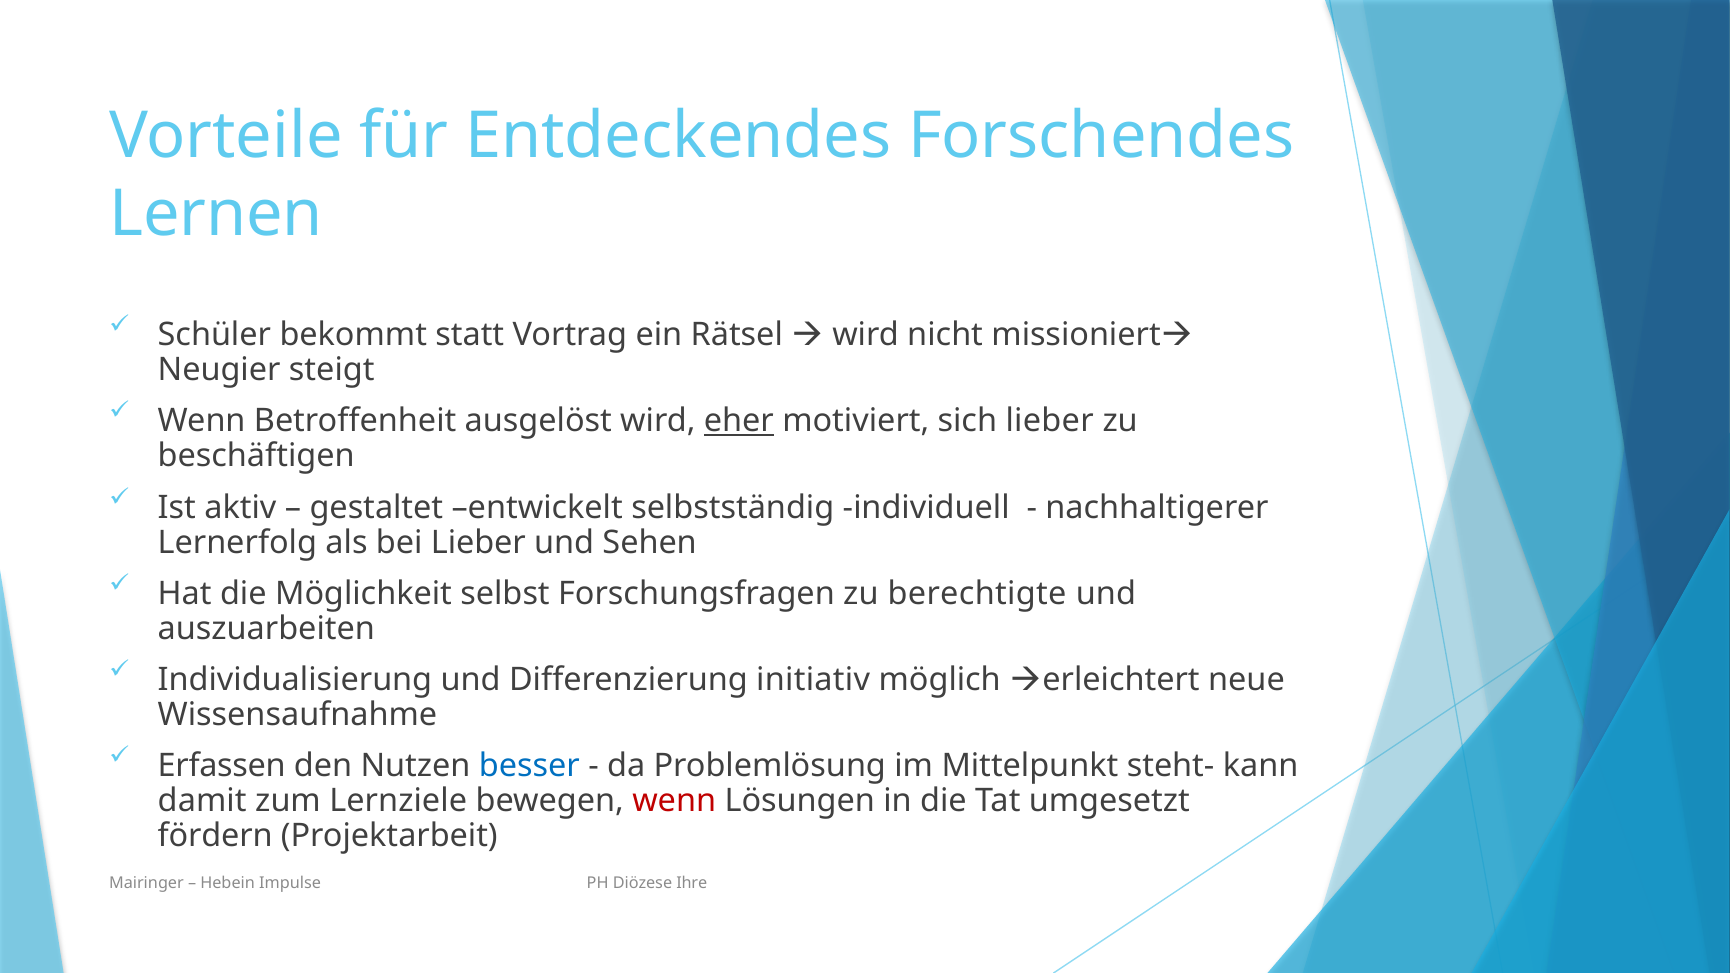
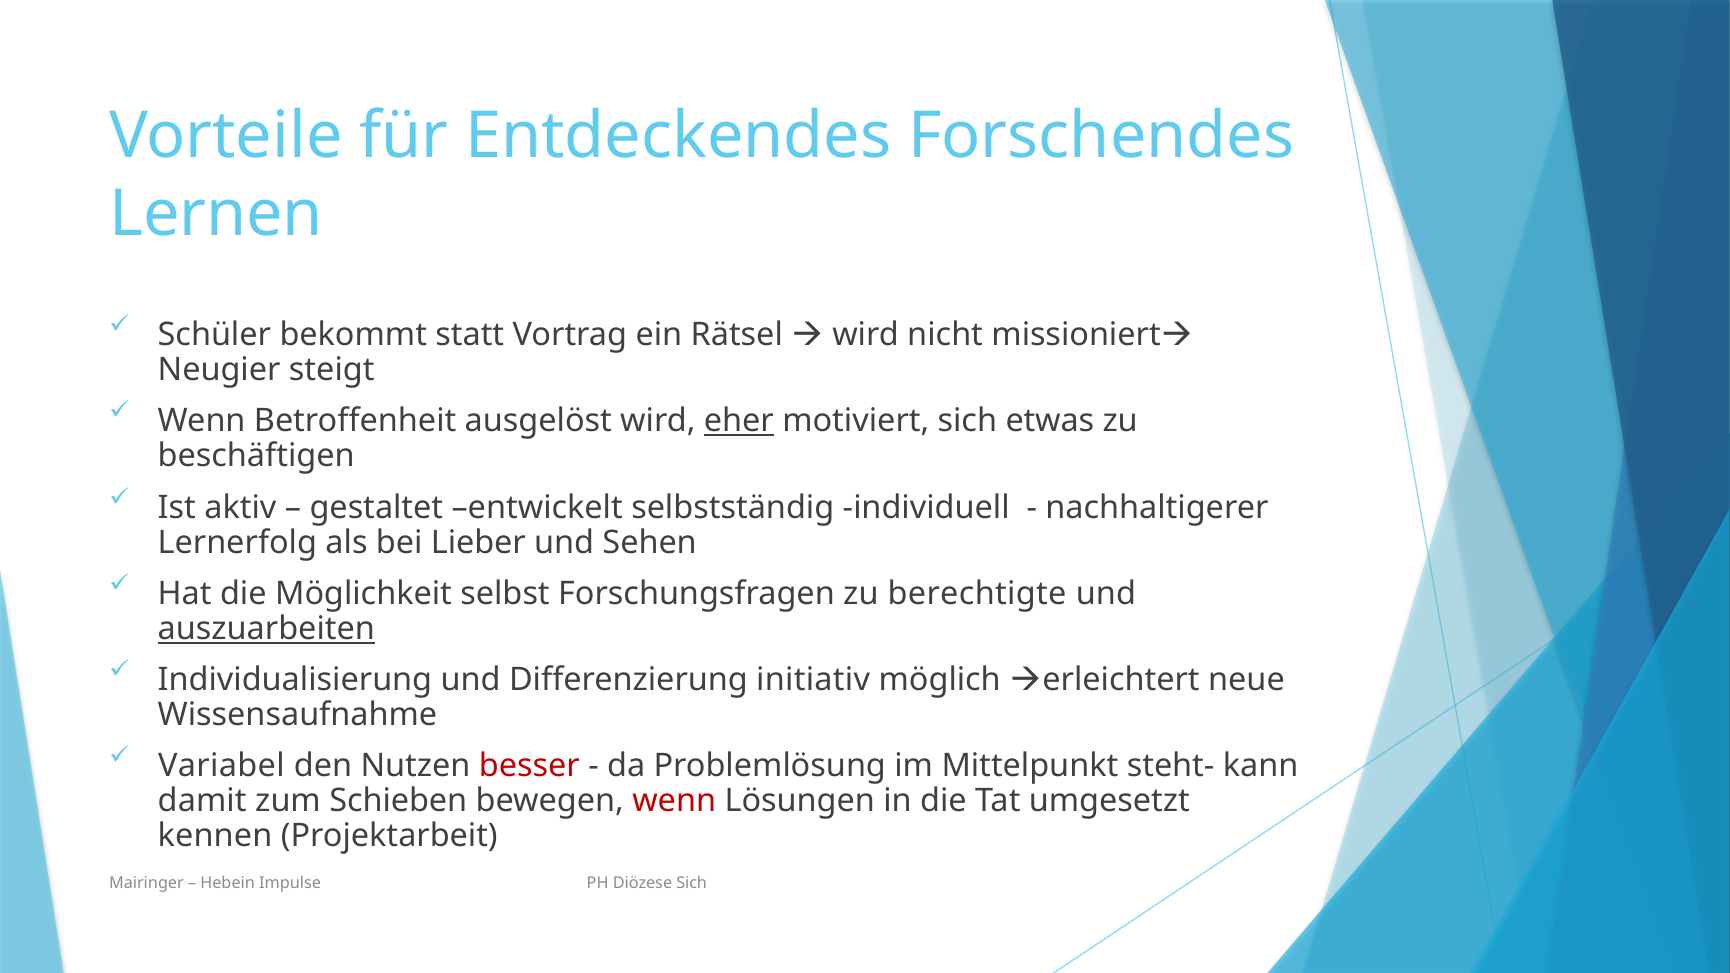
sich lieber: lieber -> etwas (1050, 421)
auszuarbeiten underline: none -> present (266, 629)
Erfassen: Erfassen -> Variabel (221, 766)
besser colour: blue -> red (529, 766)
Lernziele: Lernziele -> Schieben (398, 801)
fördern: fördern -> kennen (215, 836)
Diözese Ihre: Ihre -> Sich (692, 883)
